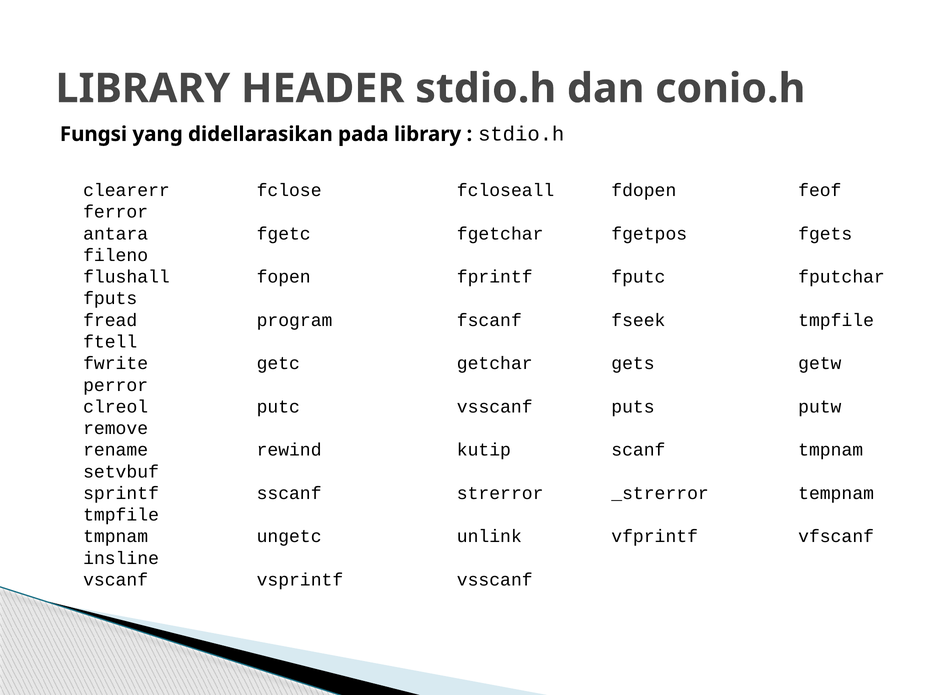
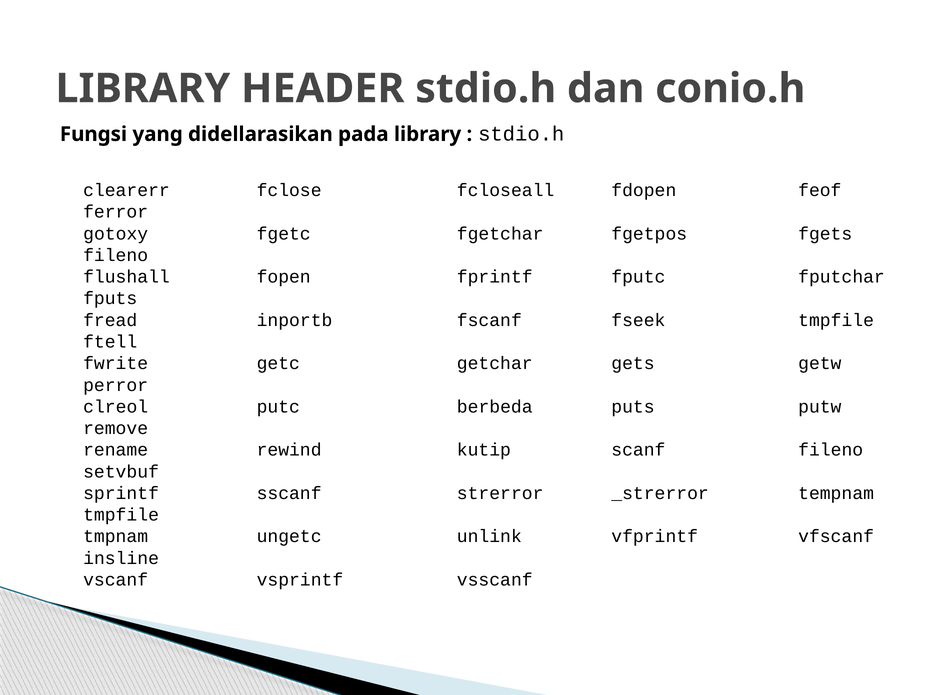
antara: antara -> gotoxy (116, 234)
program: program -> inportb (295, 320)
putc vsscanf: vsscanf -> berbeda (495, 407)
scanf tmpnam: tmpnam -> fileno (831, 450)
